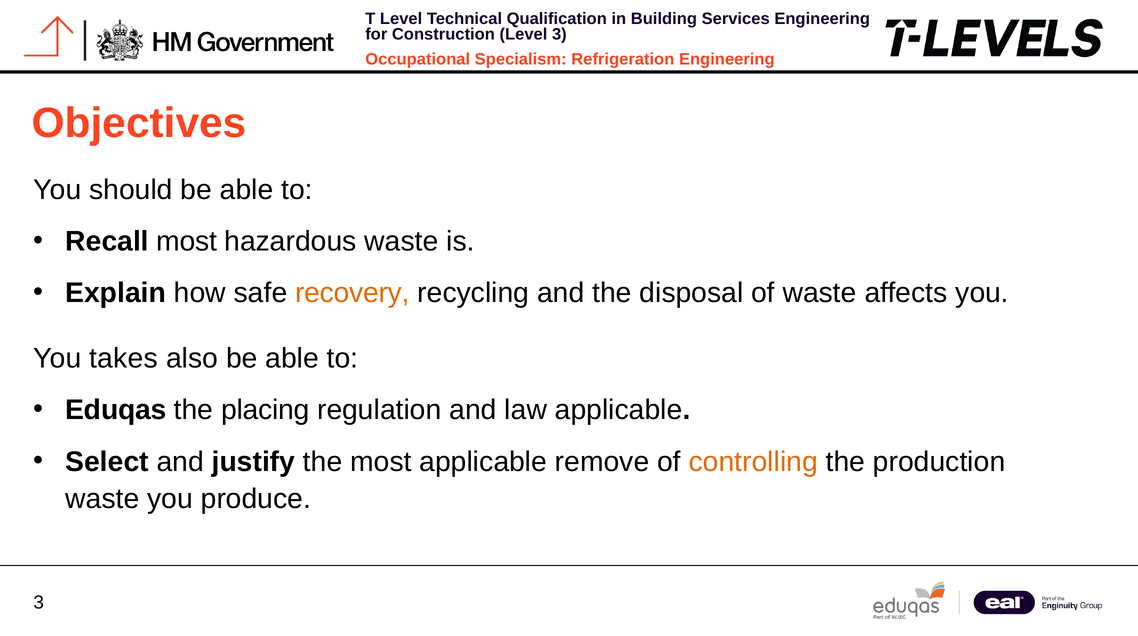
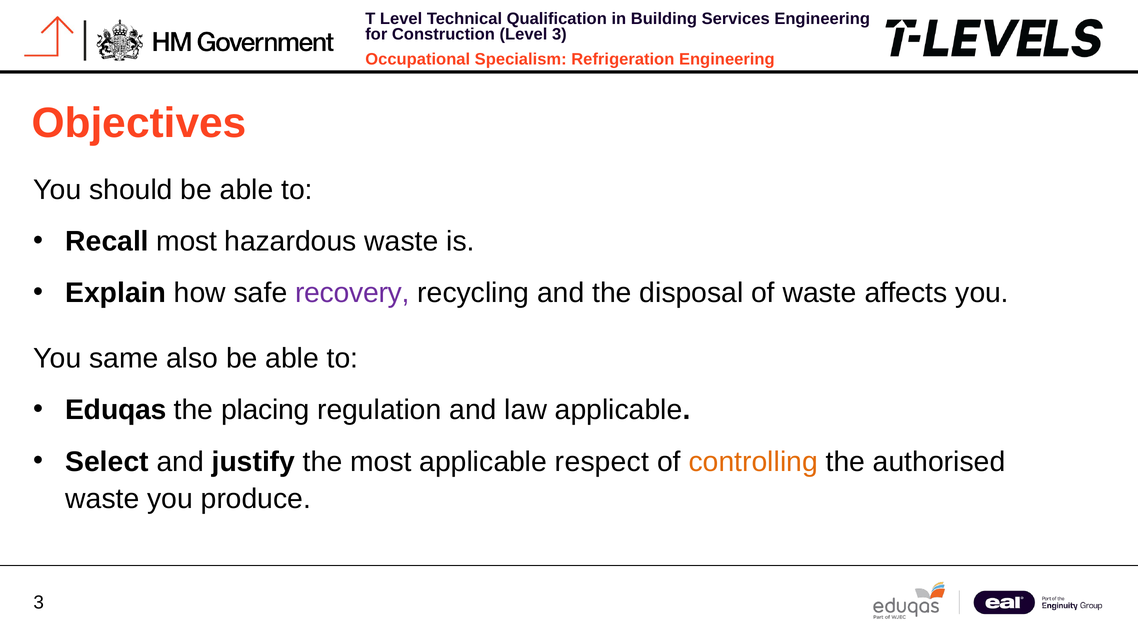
recovery colour: orange -> purple (352, 293)
takes: takes -> same (124, 359)
remove: remove -> respect (602, 462)
production: production -> authorised (939, 462)
